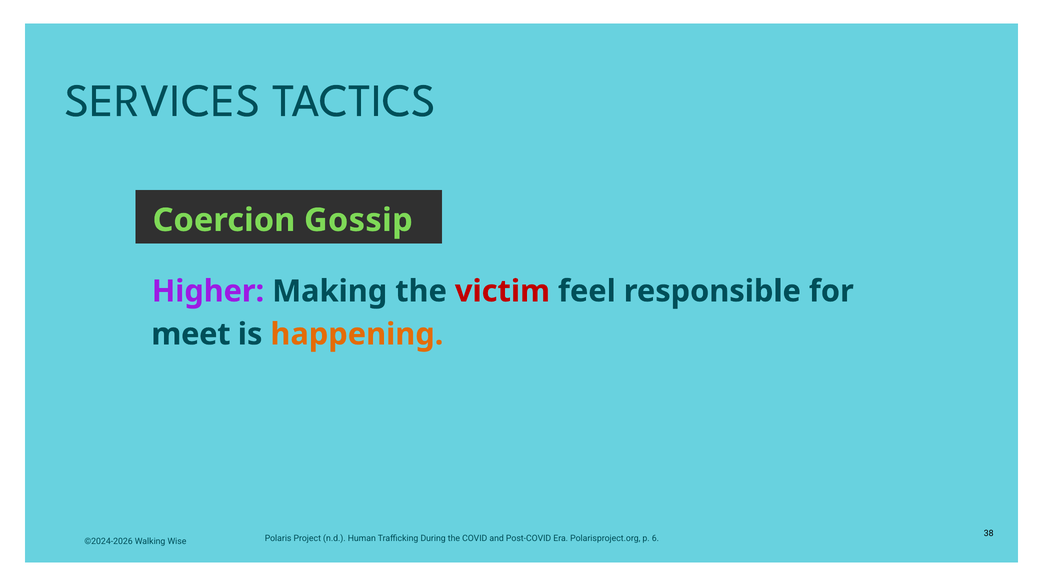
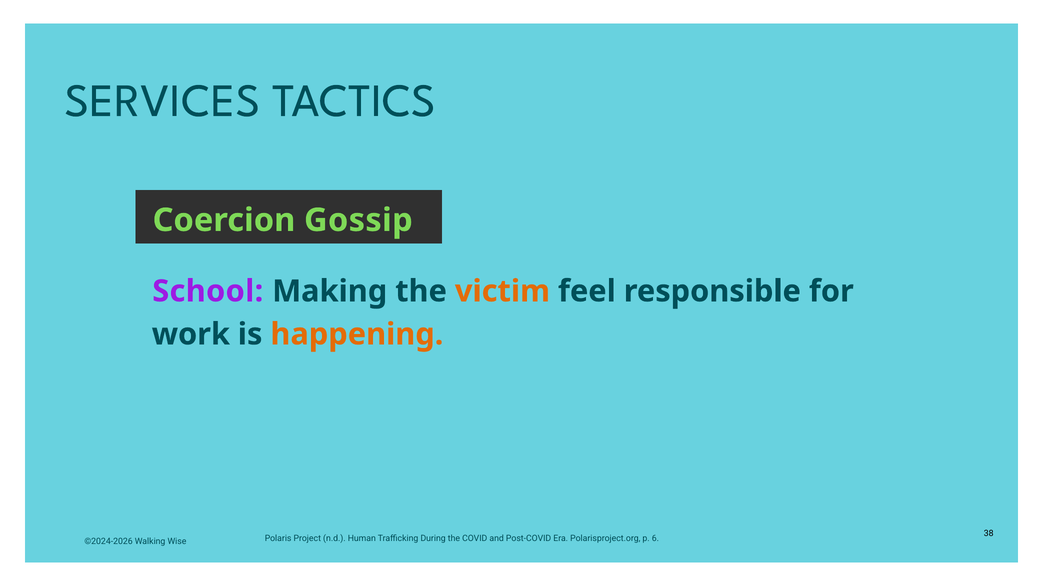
Higher: Higher -> School (208, 292)
victim colour: red -> orange (502, 292)
meet: meet -> work (191, 335)
